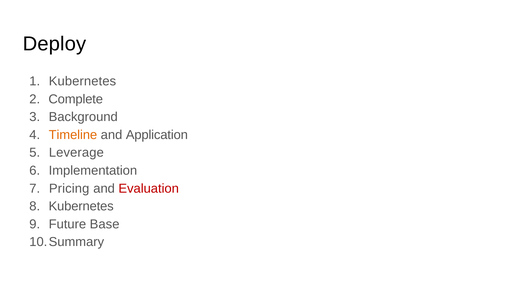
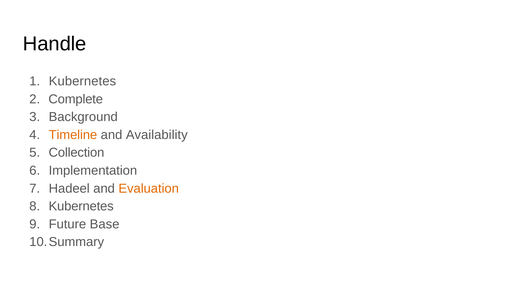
Deploy: Deploy -> Handle (55, 44)
Application: Application -> Availability (157, 135)
Leverage: Leverage -> Collection (76, 153)
Pricing: Pricing -> Hadeel (69, 189)
Evaluation colour: red -> orange (149, 189)
